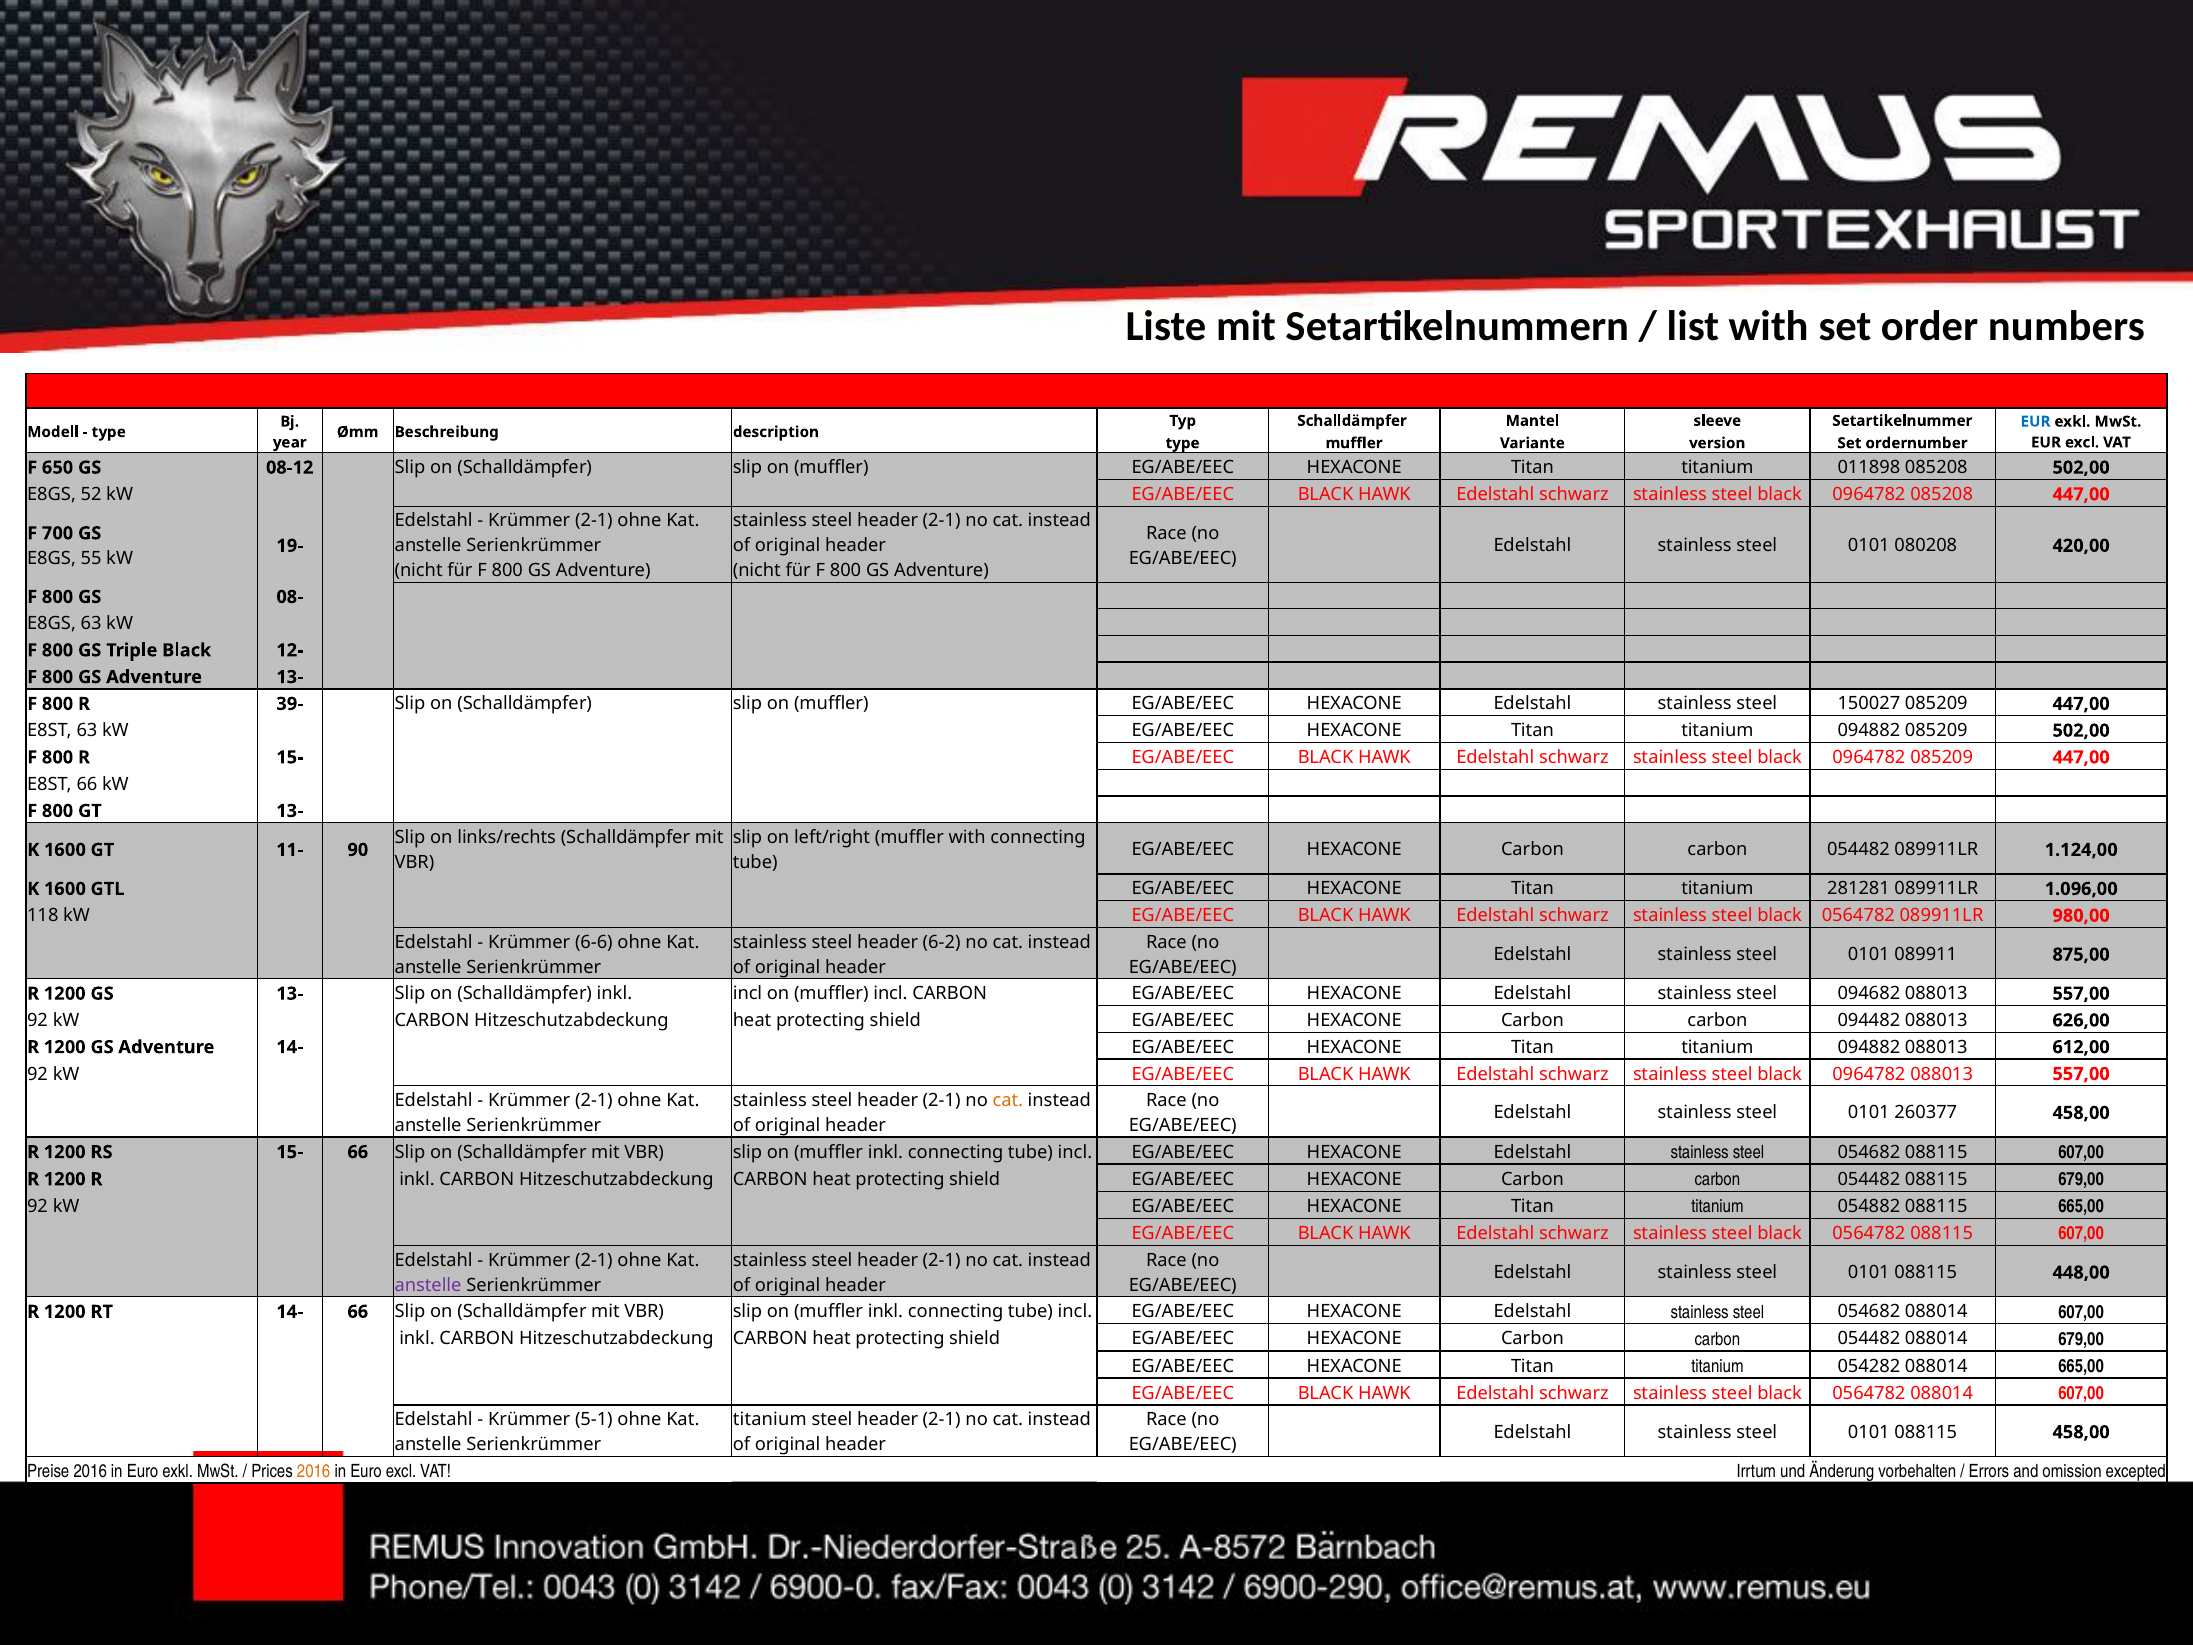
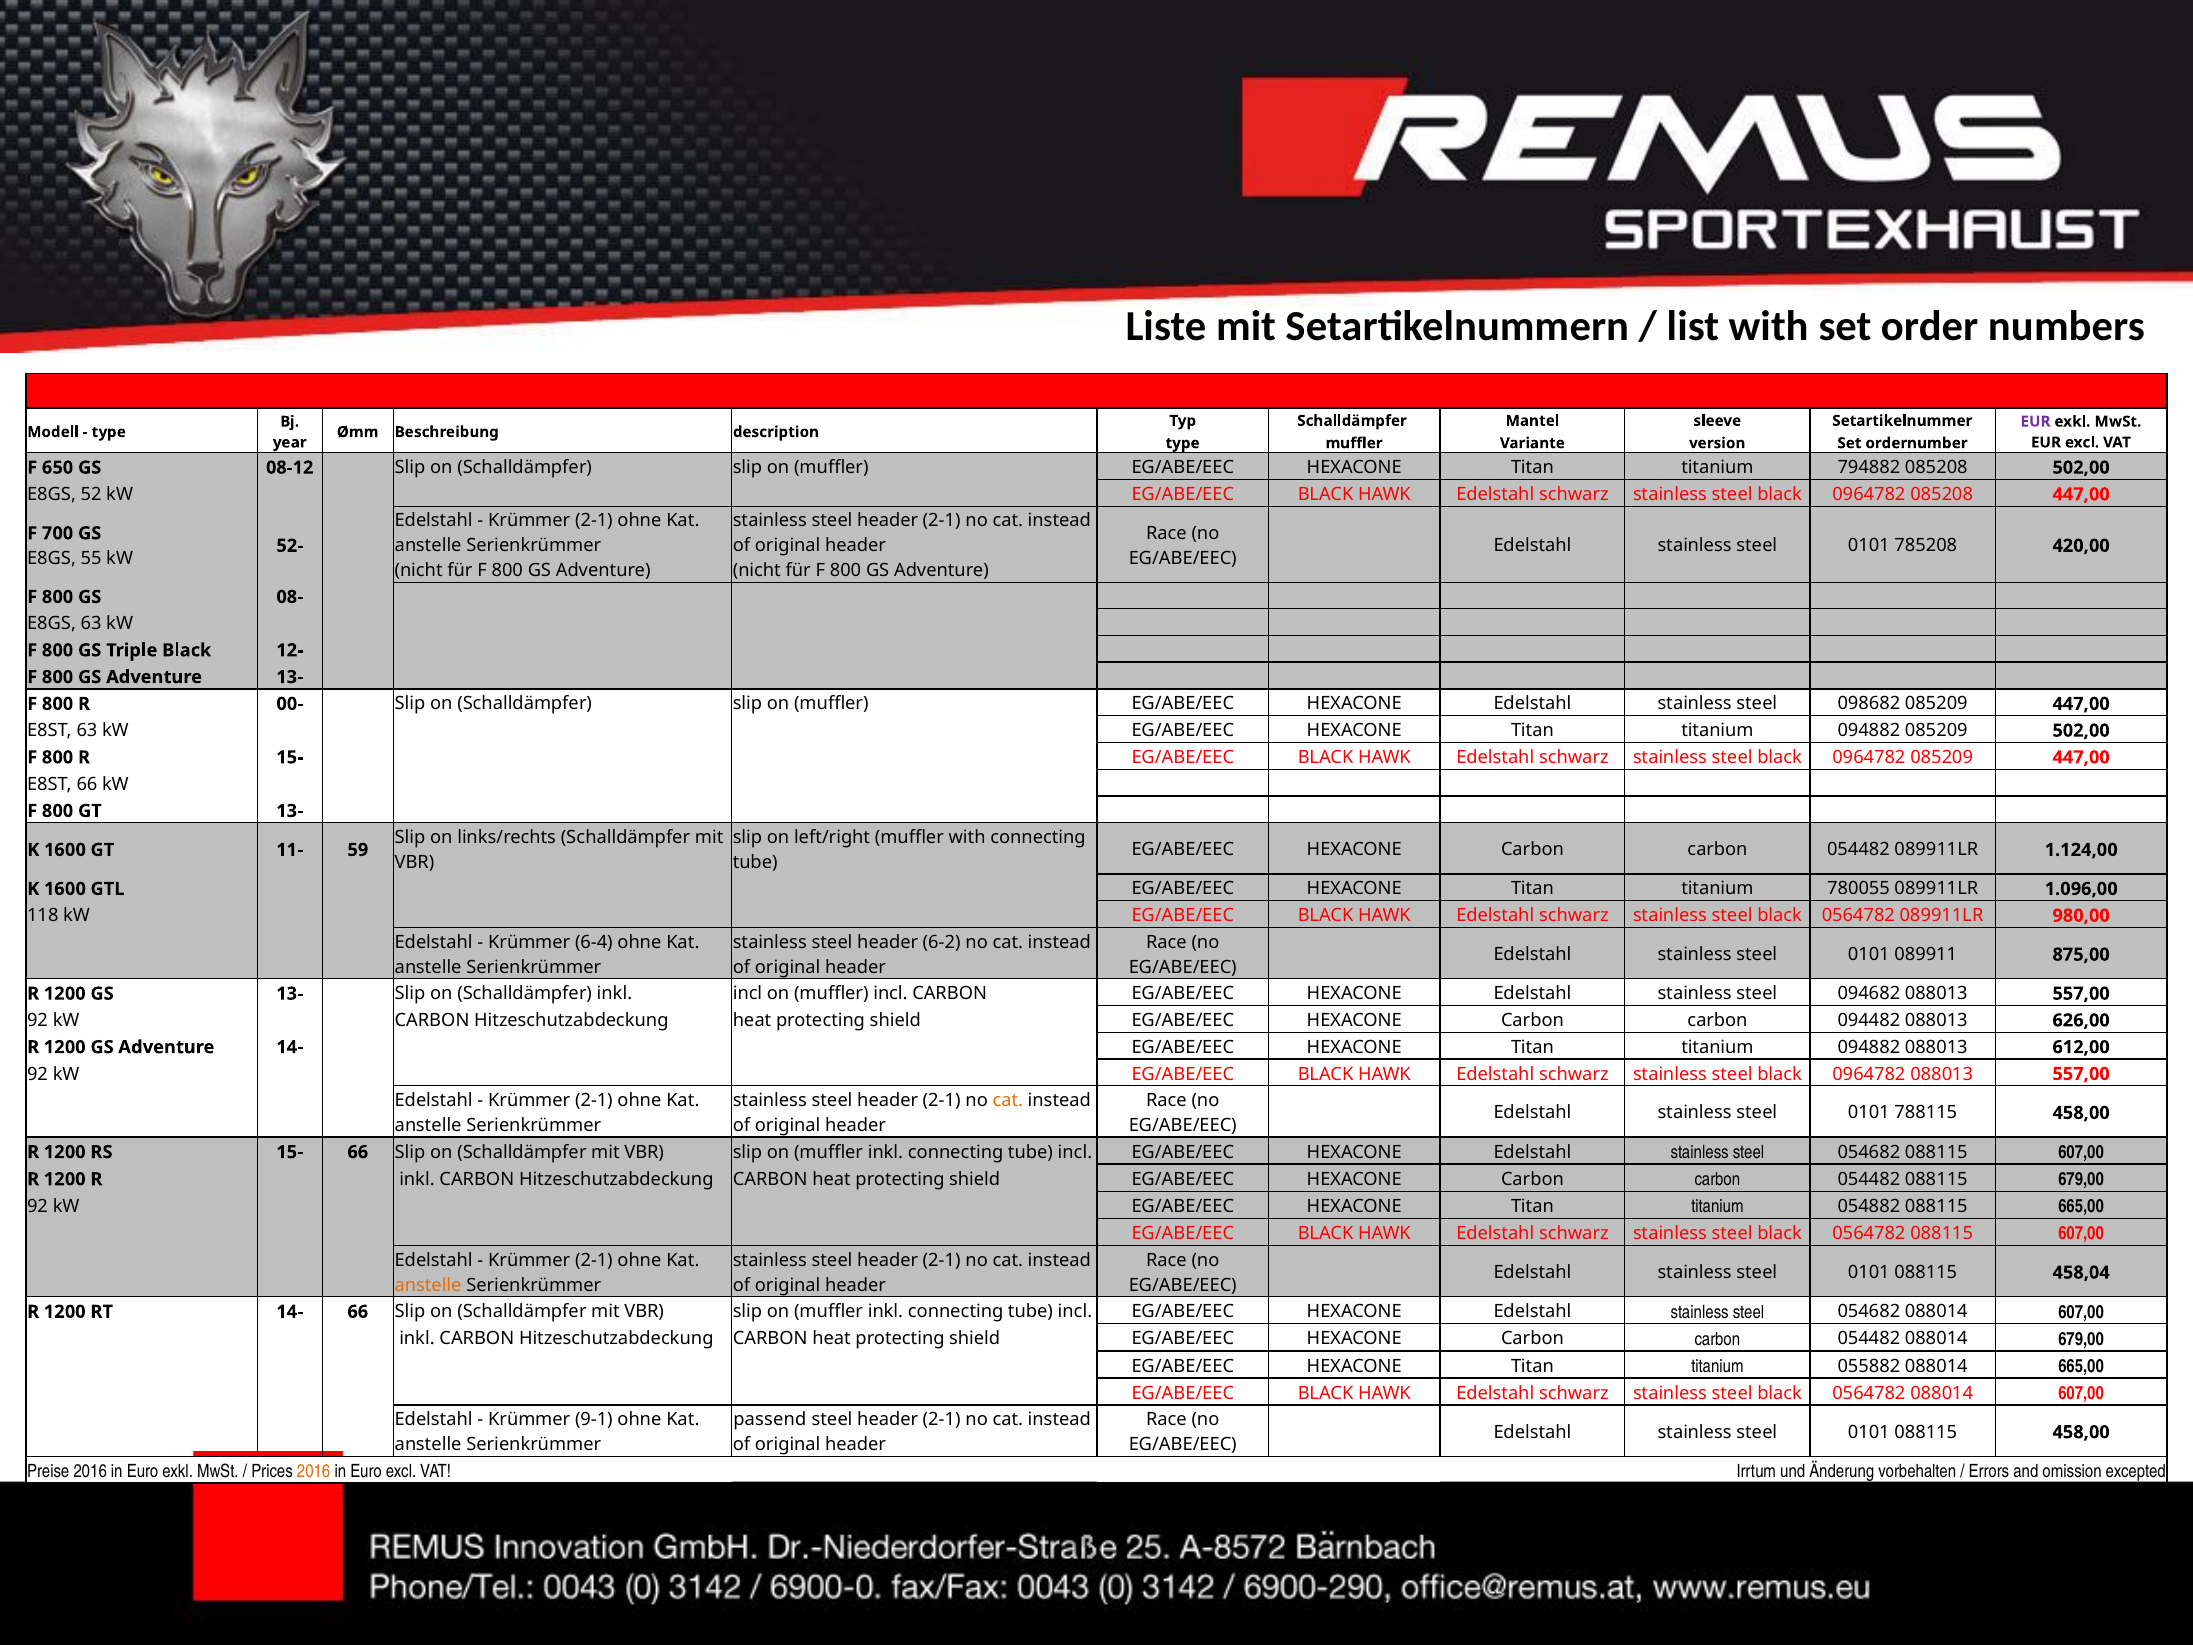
EUR colour: blue -> purple (2035, 421)
011898: 011898 -> 794882 (1869, 468)
080208: 080208 -> 785208 (1926, 546)
19-: 19- -> 52- (290, 546)
39-: 39- -> 00- (290, 704)
150027: 150027 -> 098682 (1869, 704)
90: 90 -> 59 (358, 850)
281281: 281281 -> 780055 (1859, 889)
6-6: 6-6 -> 6-4 (594, 942)
260377: 260377 -> 788115 (1926, 1113)
448,00: 448,00 -> 458,04 (2081, 1272)
anstelle colour: purple -> orange (428, 1285)
054282: 054282 -> 055882 (1869, 1366)
5-1: 5-1 -> 9-1 (594, 1420)
titanium: titanium -> passend (770, 1420)
